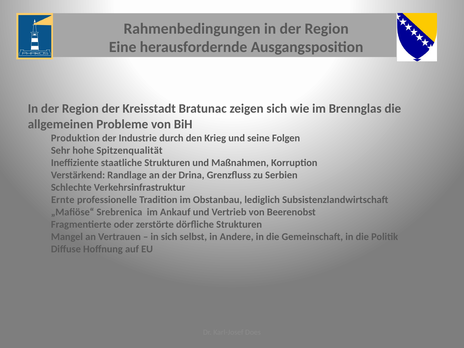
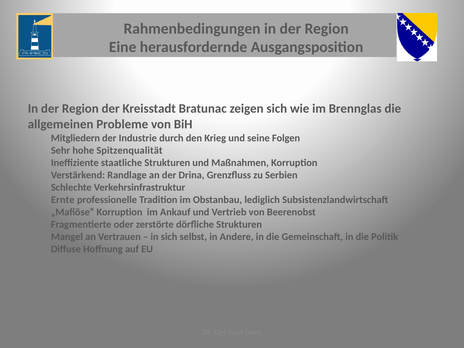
Produktion: Produktion -> Mitgliedern (75, 138)
„Mafiöse“ Srebrenica: Srebrenica -> Korruption (119, 212)
